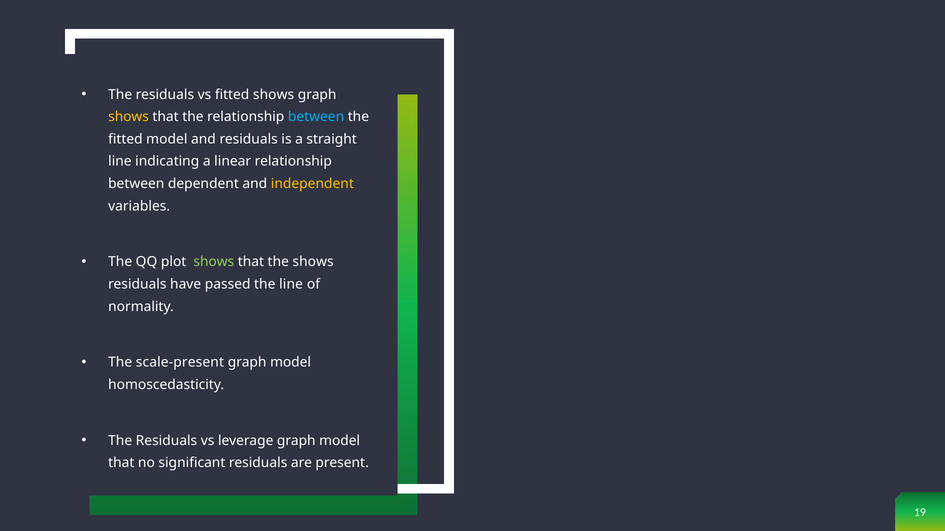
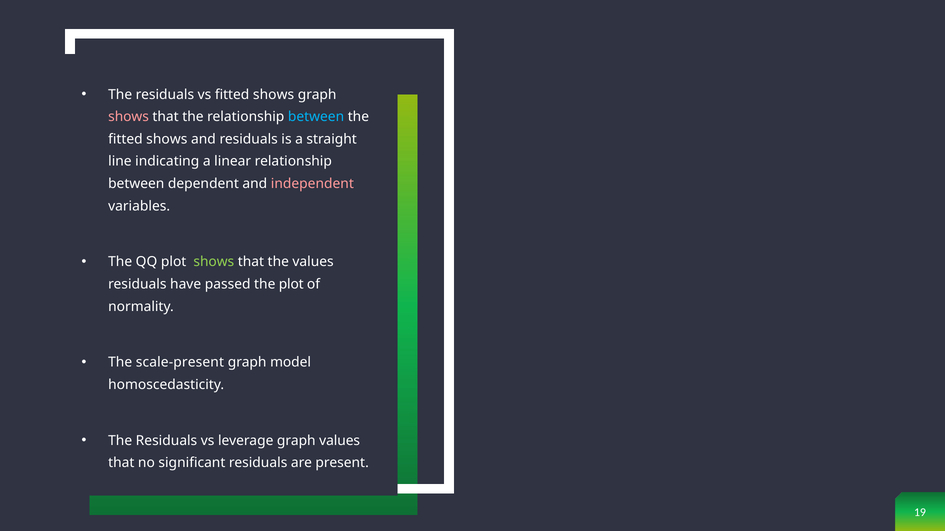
shows colour: yellow -> pink (129, 117)
model: model -> shows (167, 139)
independent colour: yellow -> pink (312, 184)
the shows: shows -> values (313, 262)
the line: line -> plot (291, 285)
leverage graph model: model -> values (340, 441)
